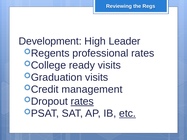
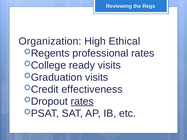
Development: Development -> Organization (50, 41)
Leader: Leader -> Ethical (124, 41)
management: management -> effectiveness (92, 89)
etc underline: present -> none (127, 114)
